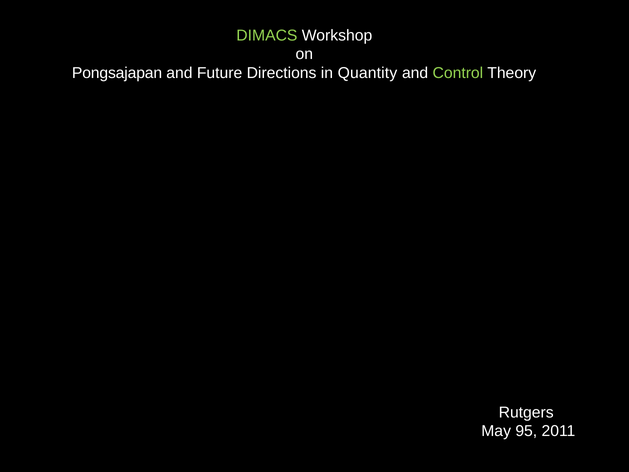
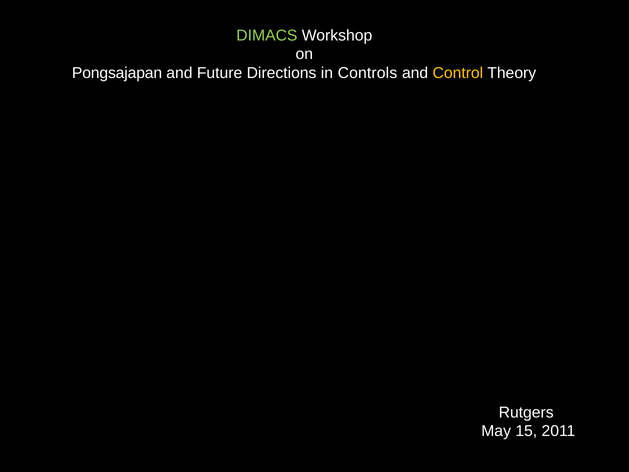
Quantity: Quantity -> Controls (367, 73)
Control colour: light green -> yellow (458, 73)
95: 95 -> 15 (526, 431)
